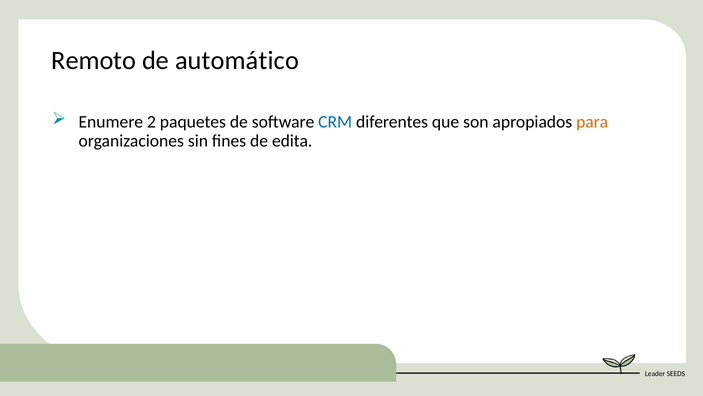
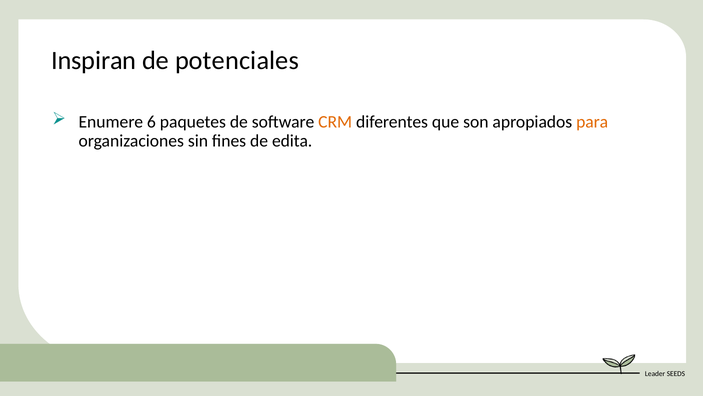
Remoto: Remoto -> Inspiran (94, 61)
automático: automático -> potenciales (237, 61)
2: 2 -> 6 (151, 122)
CRM colour: blue -> orange (335, 122)
